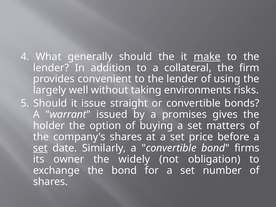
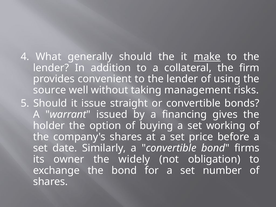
largely: largely -> source (50, 90)
environments: environments -> management (198, 90)
promises: promises -> financing (184, 114)
matters: matters -> working (226, 126)
set underline: present -> none (40, 148)
